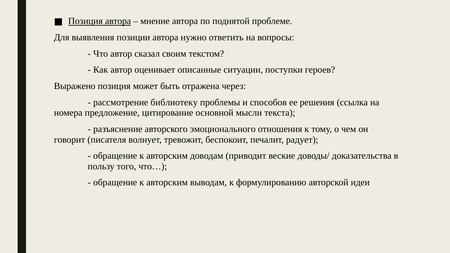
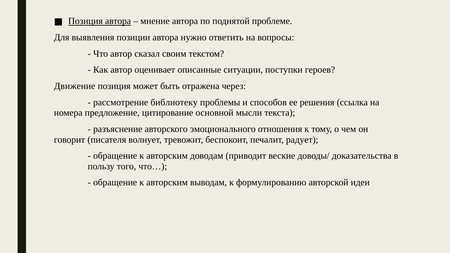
Выражено: Выражено -> Движение (75, 86)
